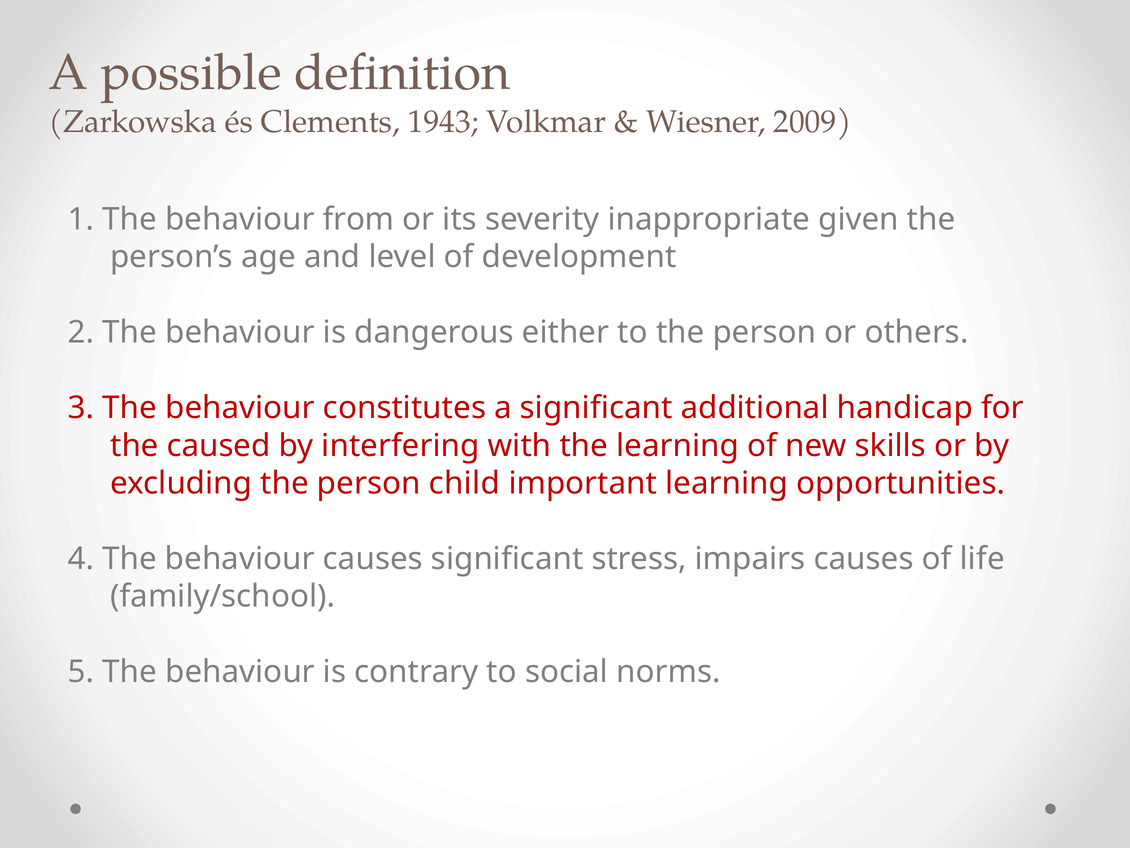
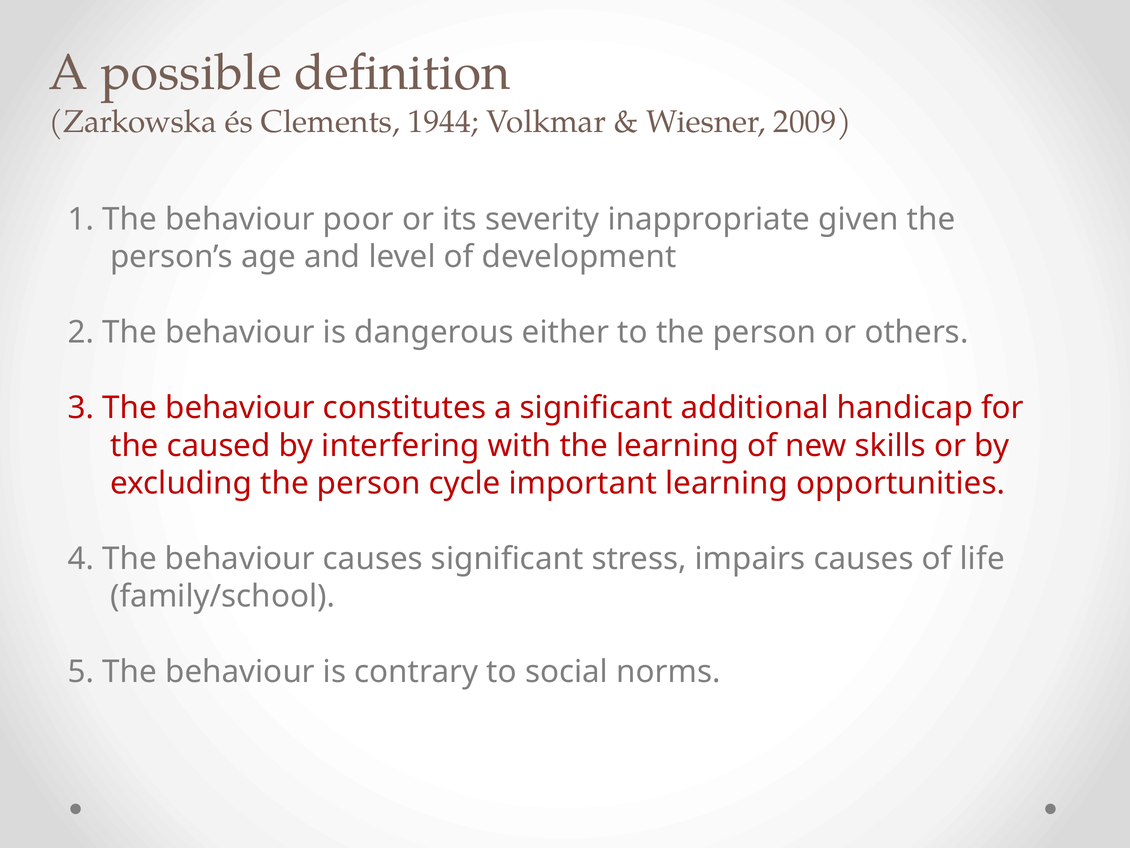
1943: 1943 -> 1944 (443, 122)
from: from -> poor (358, 219)
child: child -> cycle (465, 483)
